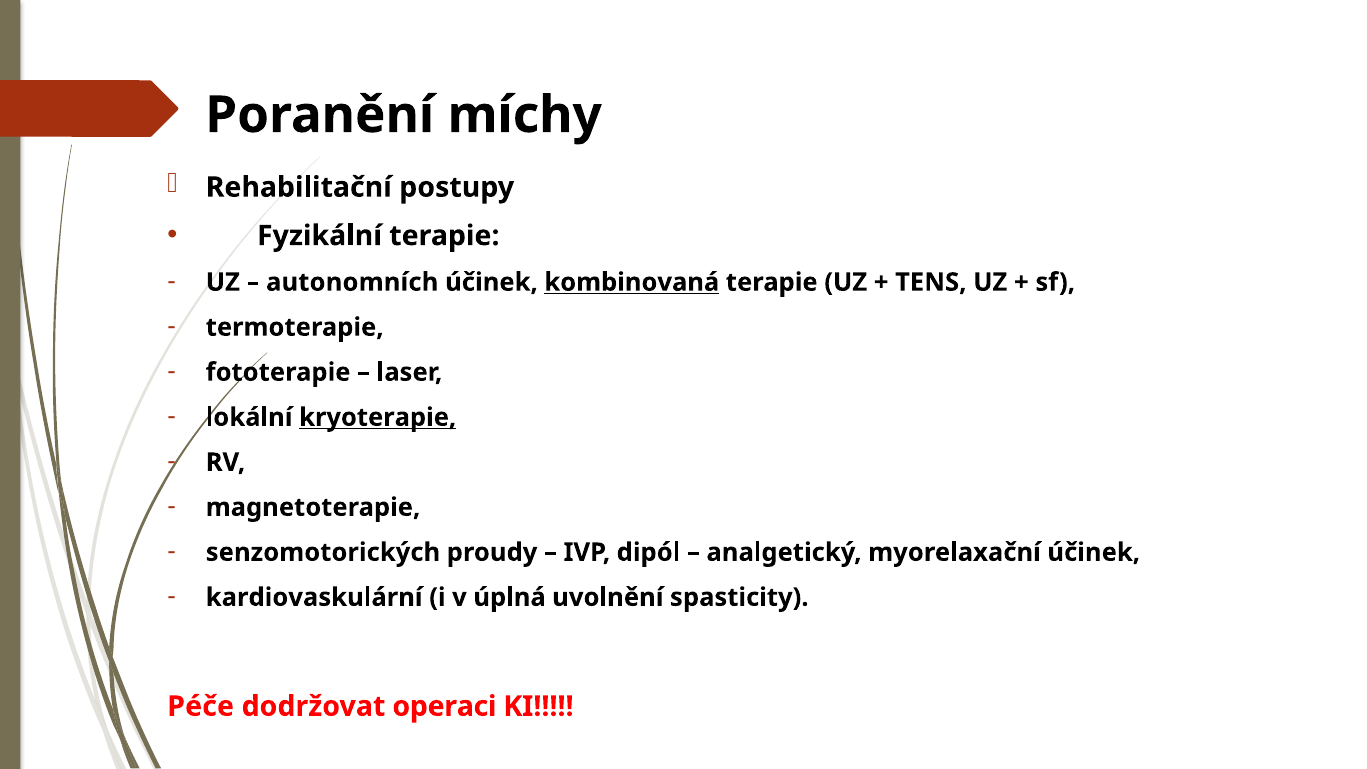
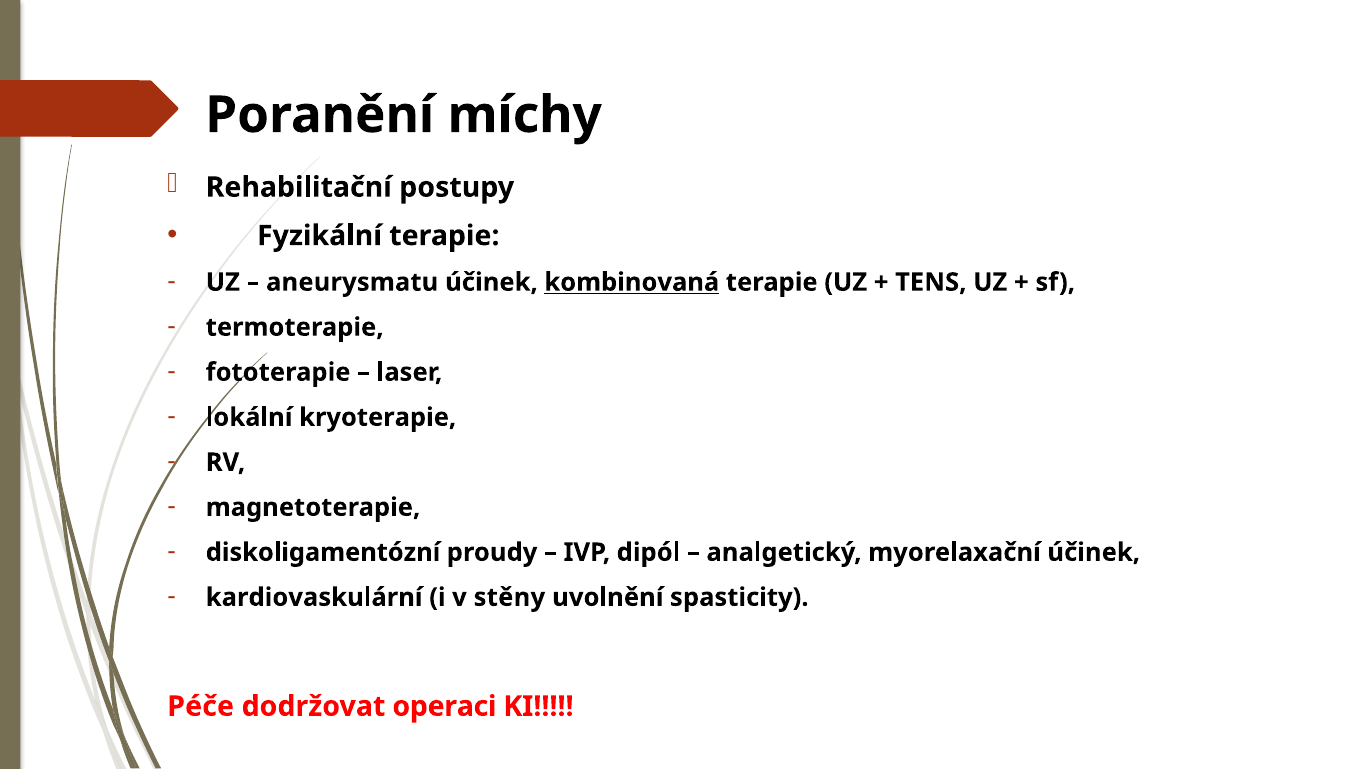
autonomních: autonomních -> aneurysmatu (352, 282)
kryoterapie underline: present -> none (378, 417)
senzomotorických: senzomotorických -> diskoligamentózní (323, 552)
úplná: úplná -> stěny (509, 597)
